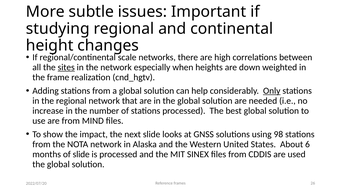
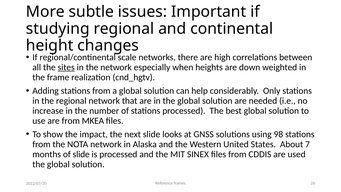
Only underline: present -> none (272, 91)
MIND: MIND -> MKEA (93, 121)
6: 6 -> 7 (308, 144)
